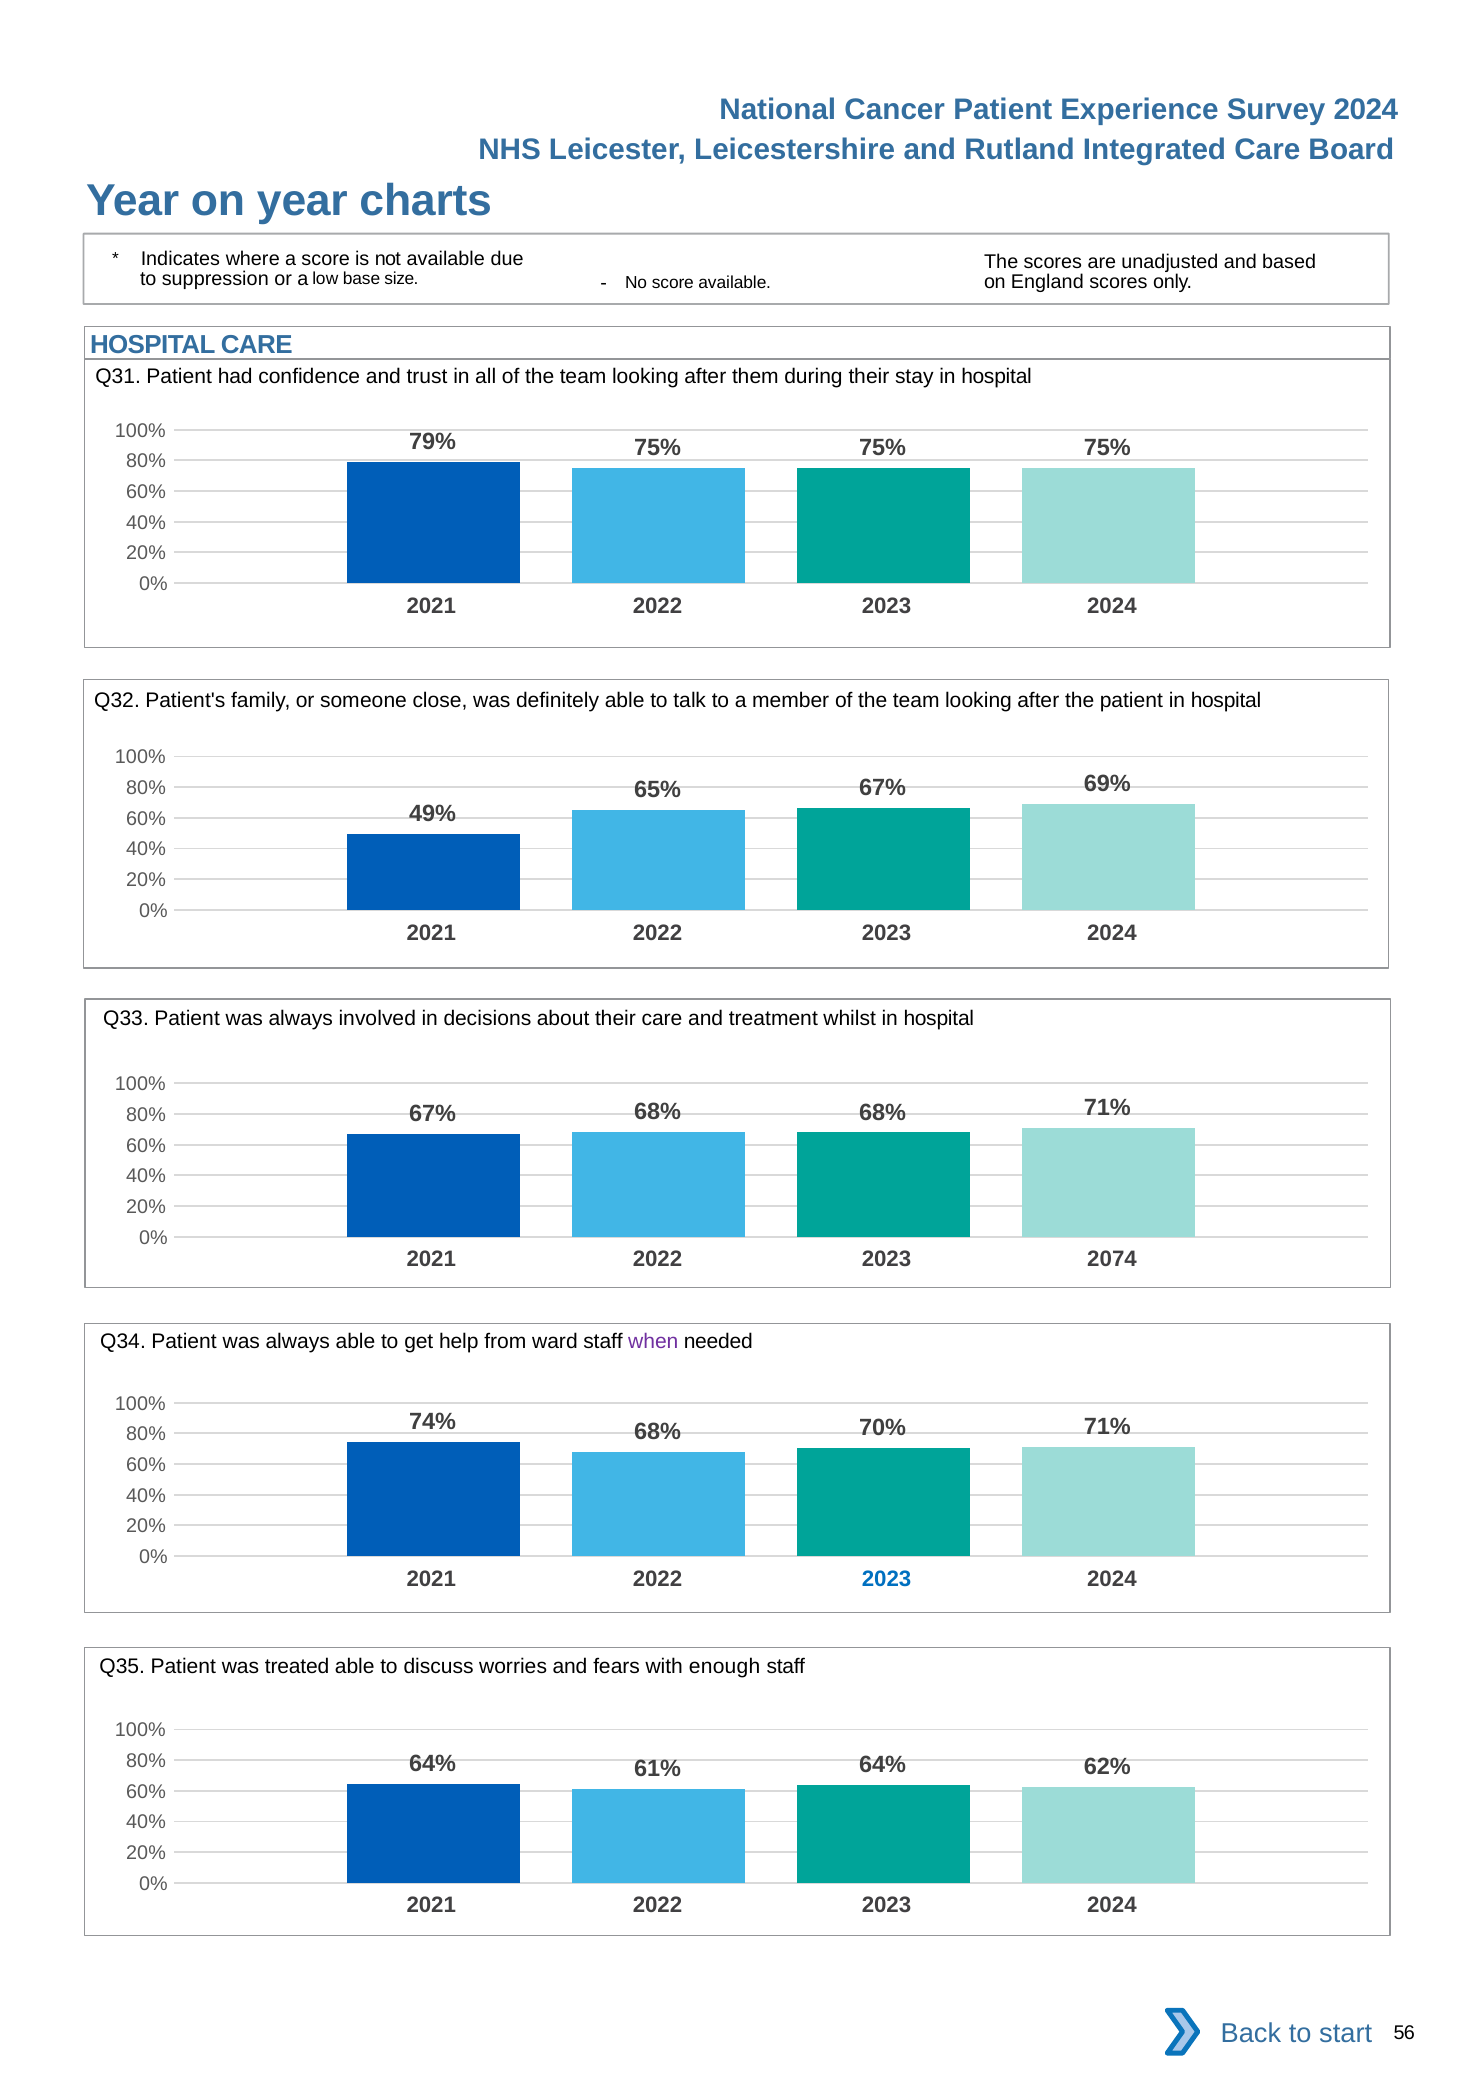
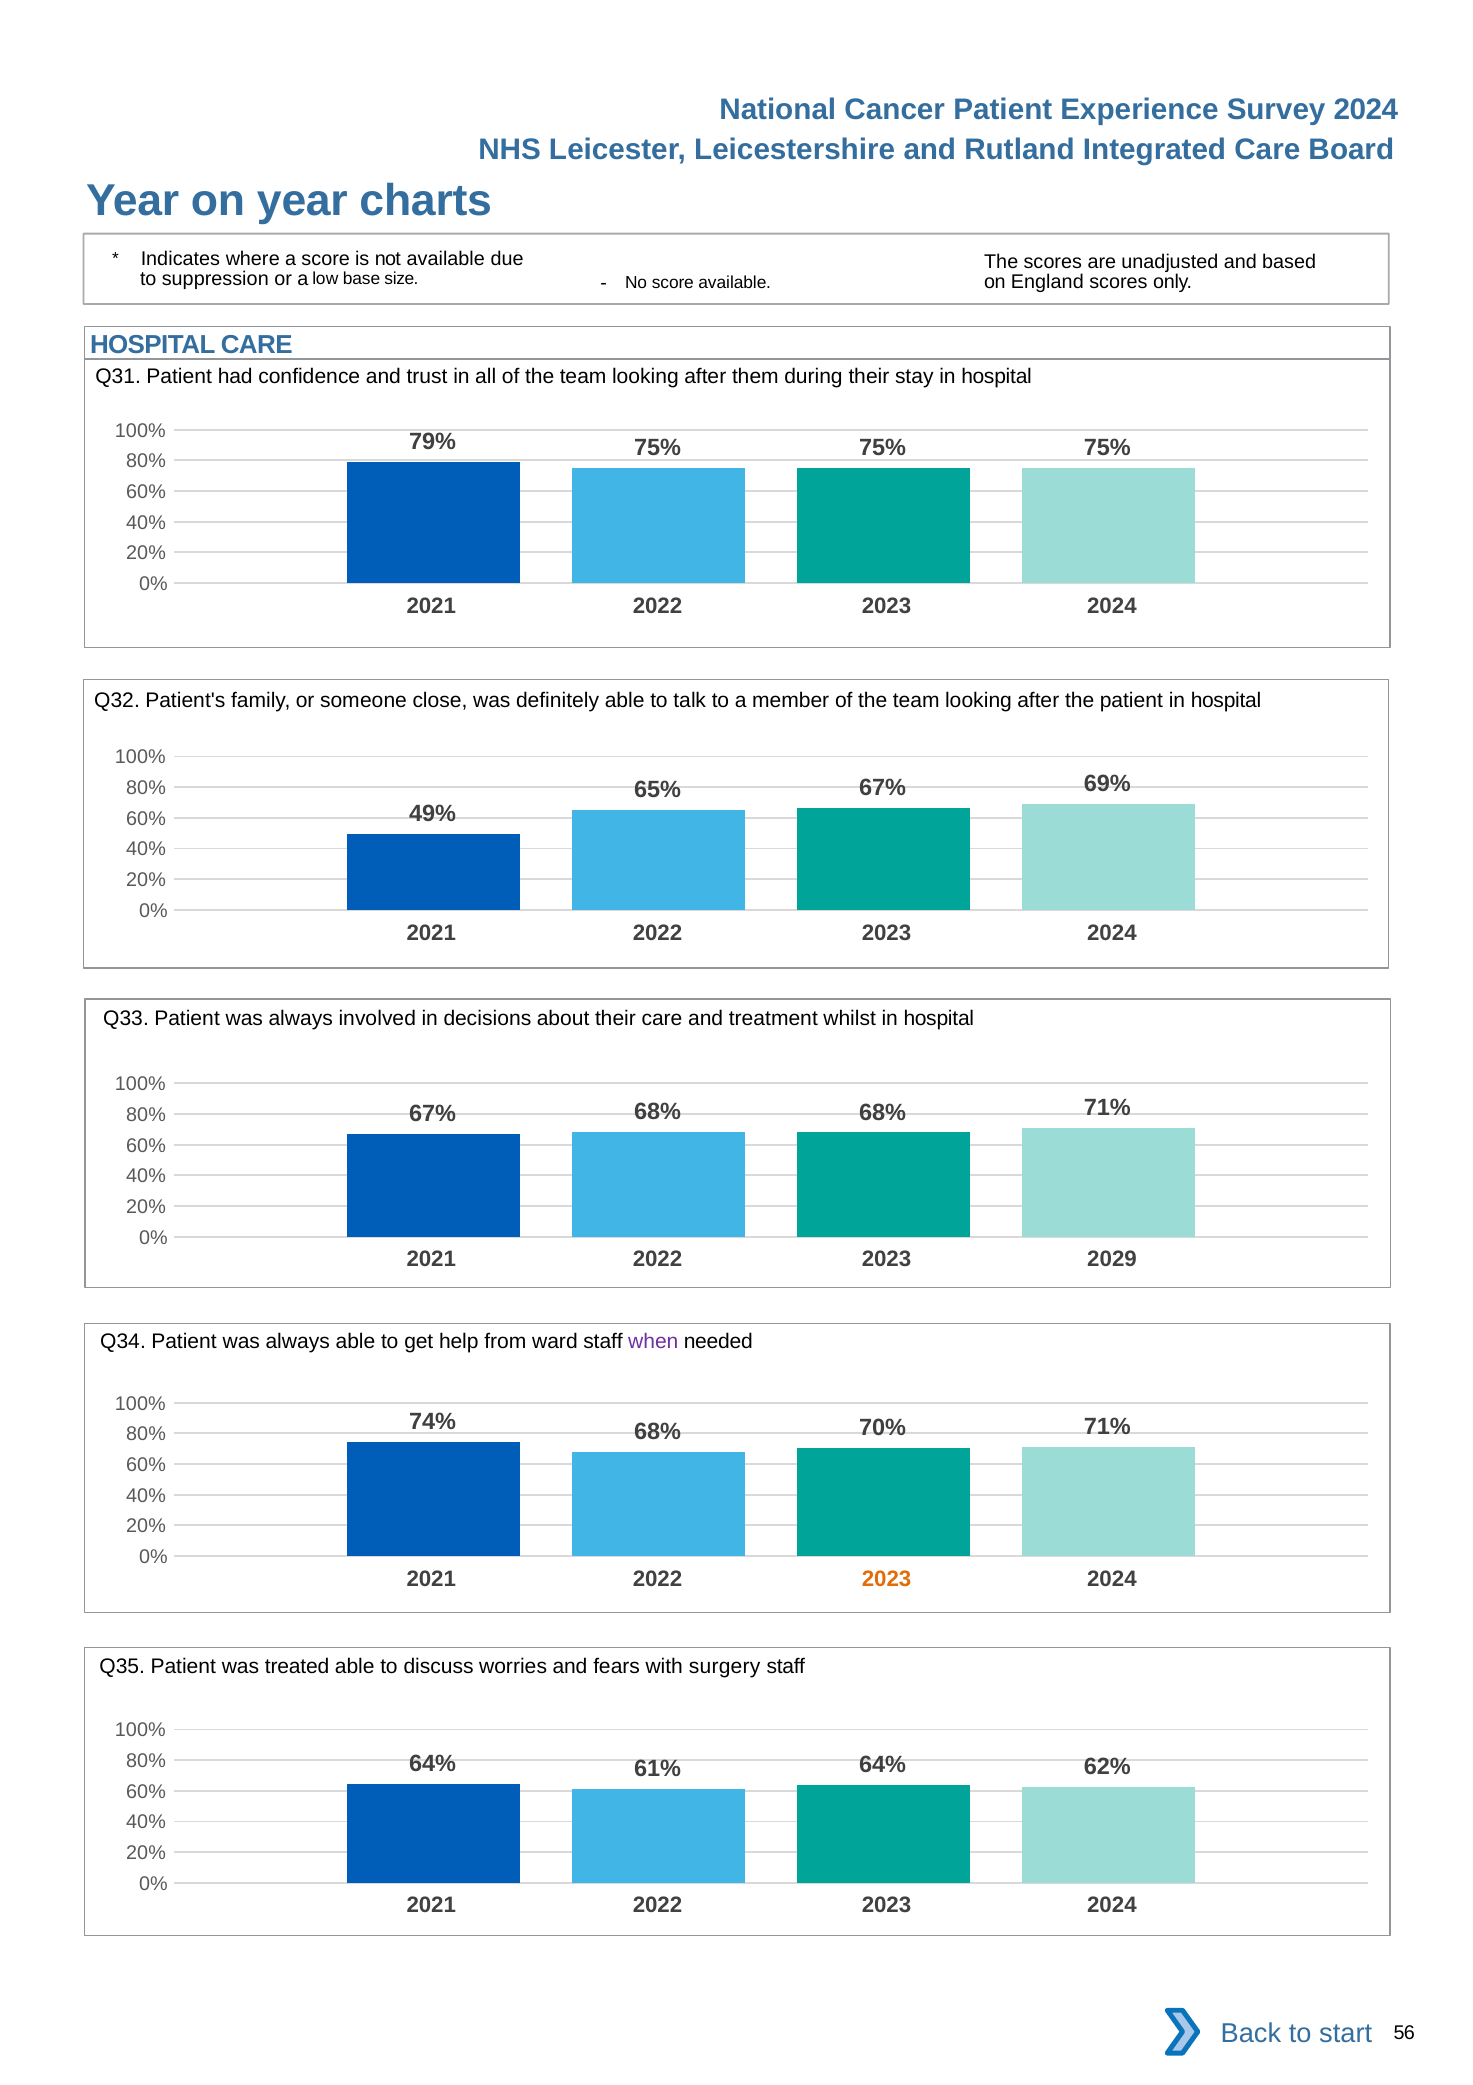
2074: 2074 -> 2029 (1112, 1259)
2023 colour: blue -> orange (887, 1579)
enough: enough -> surgery (725, 1666)
